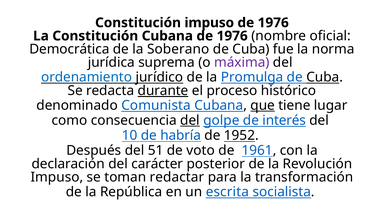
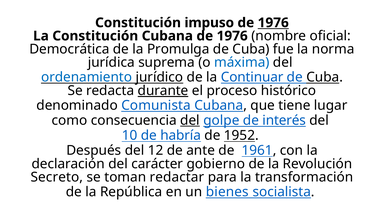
1976 underline: none -> present (273, 23)
Soberano: Soberano -> Promulga (178, 49)
máxima colour: purple -> blue (242, 62)
Promulga: Promulga -> Continuar (252, 77)
que underline: present -> none (263, 105)
51: 51 -> 12 (156, 150)
voto: voto -> ante (201, 150)
posterior: posterior -> gobierno (216, 164)
Impuso: Impuso -> Secreto (57, 177)
escrita: escrita -> bienes (227, 192)
